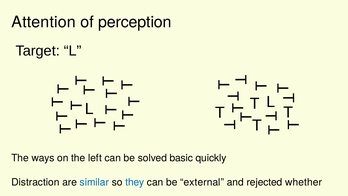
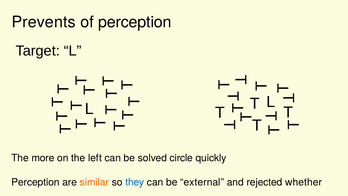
Attention: Attention -> Prevents (44, 22)
ways: ways -> more (43, 158)
basic: basic -> circle (181, 158)
Distraction: Distraction -> Perception (35, 182)
similar colour: blue -> orange (94, 182)
